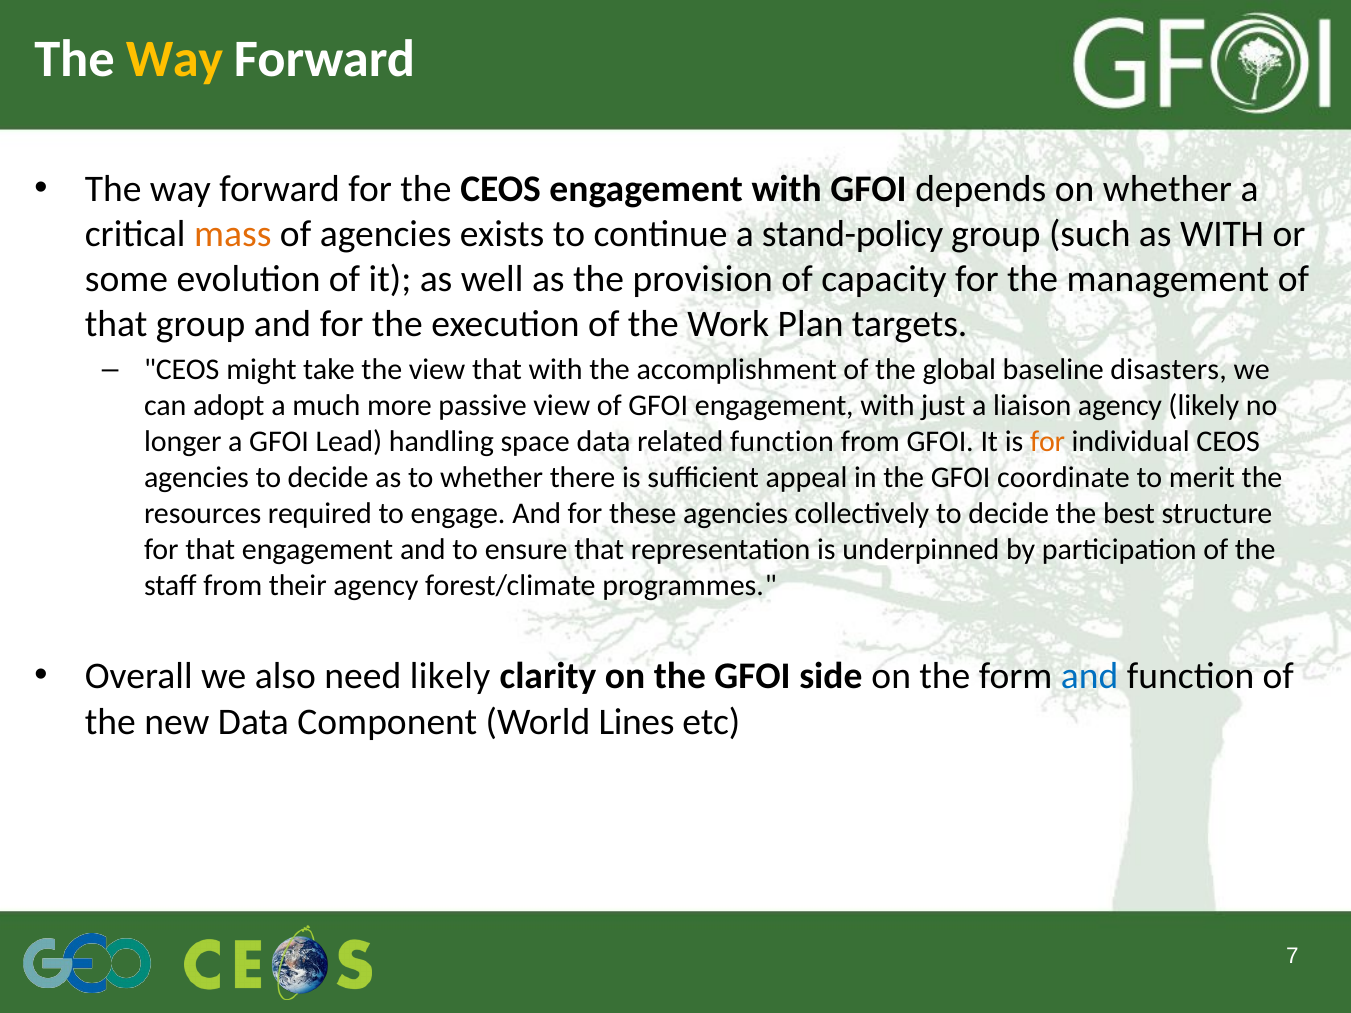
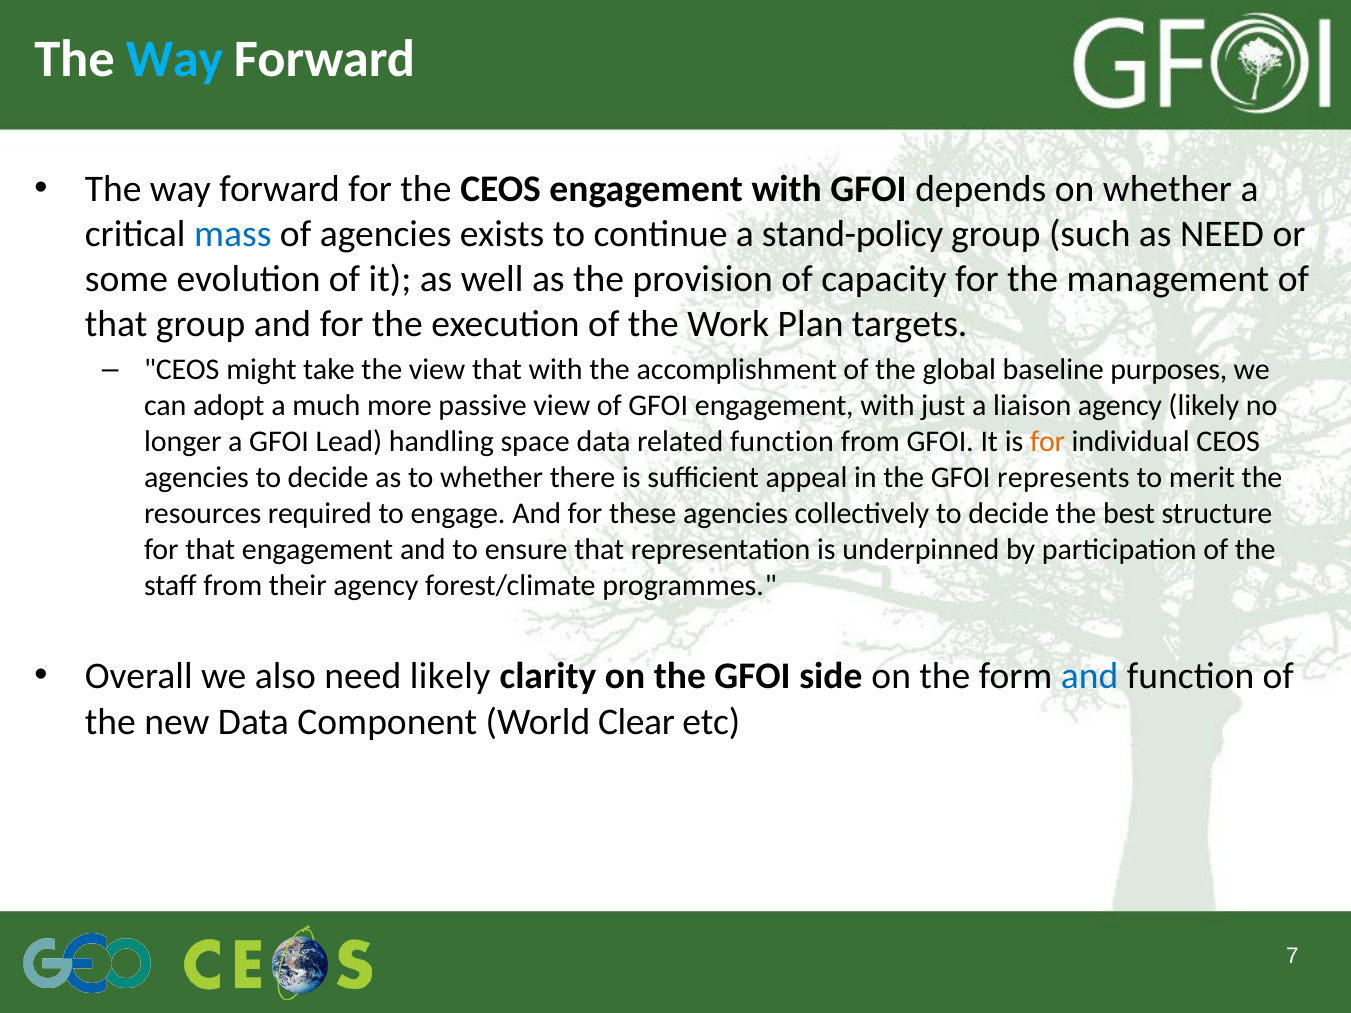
Way colour: yellow -> light blue (175, 59)
mass colour: orange -> blue (233, 234)
as WITH: WITH -> NEED (1222, 234)
disasters: disasters -> purposes (1169, 370)
coordinate: coordinate -> represents (1063, 478)
Lines: Lines -> Clear (636, 722)
